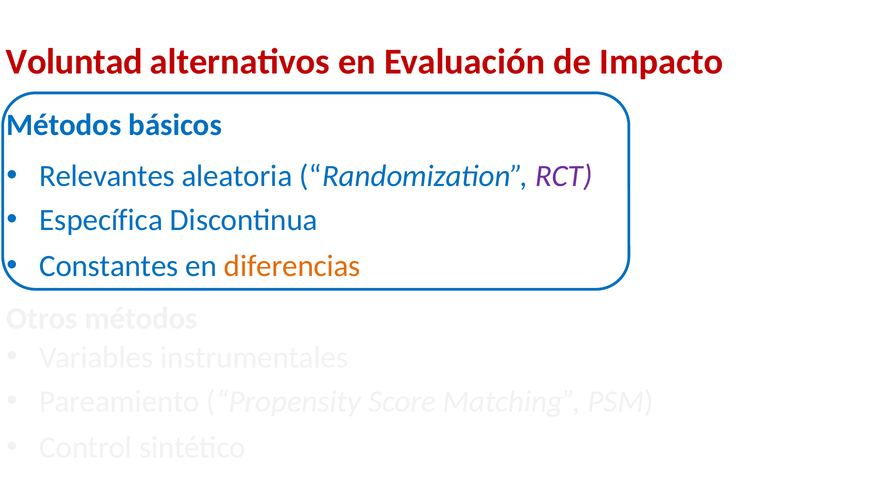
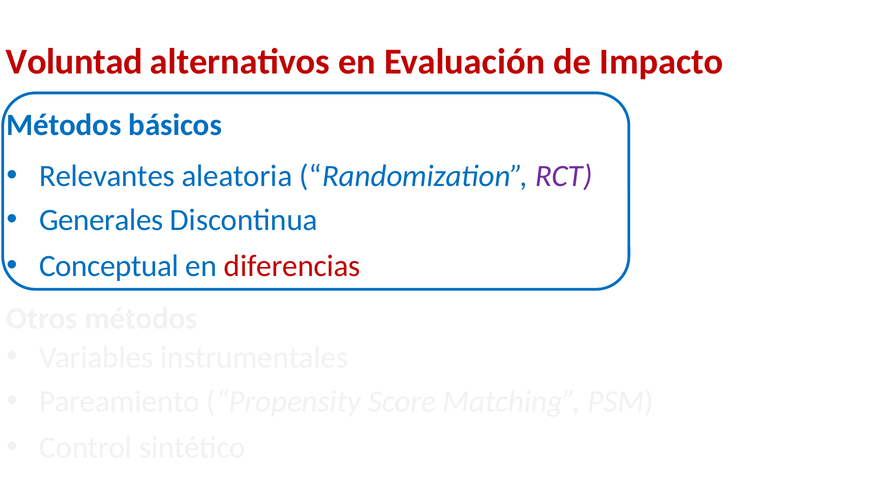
Específica: Específica -> Generales (101, 220)
Constantes: Constantes -> Conceptual (109, 266)
diferencias colour: orange -> red (292, 266)
